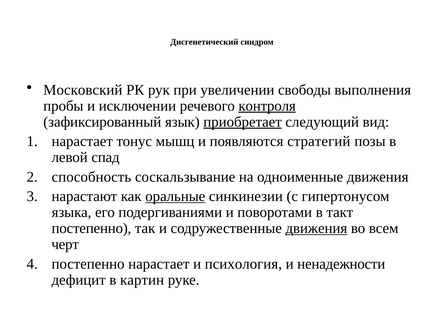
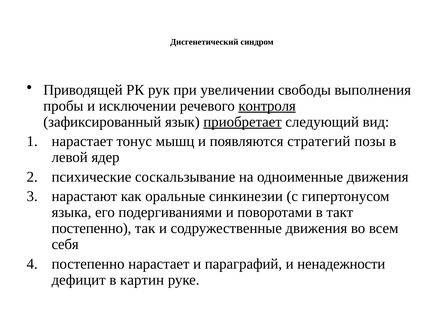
Московский: Московский -> Приводящей (83, 90)
спад: спад -> ядер (105, 157)
способность: способность -> психические (91, 177)
оральные underline: present -> none (175, 196)
движения underline: present -> none (316, 228)
черт: черт -> себя (65, 244)
психология: психология -> параграфий (243, 264)
